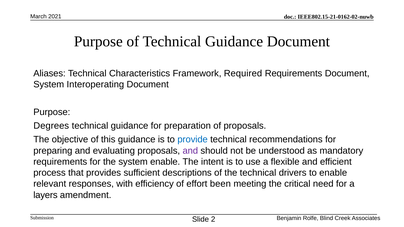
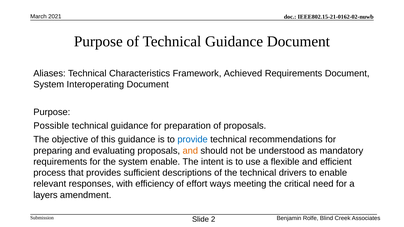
Required: Required -> Achieved (243, 73)
Degrees: Degrees -> Possible (51, 126)
and colour: purple -> orange (190, 151)
been: been -> ways (220, 184)
